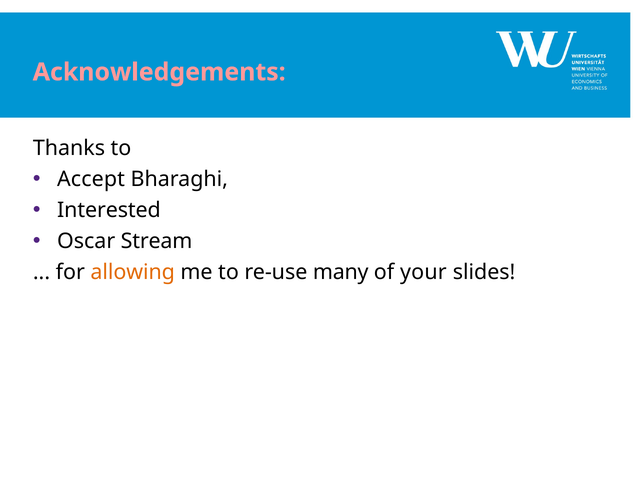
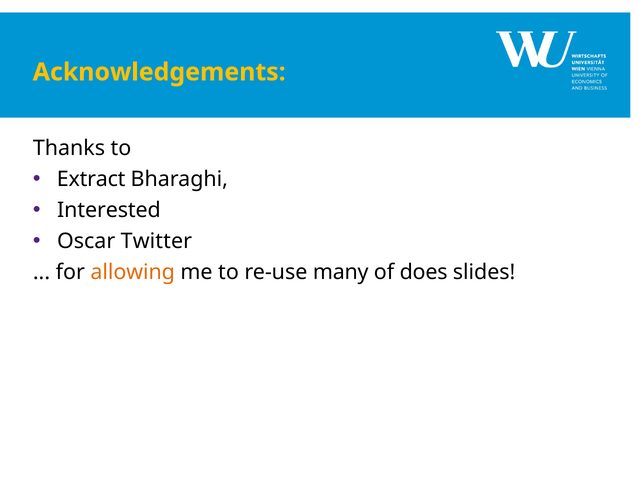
Acknowledgements colour: pink -> yellow (159, 72)
Accept: Accept -> Extract (91, 179)
Stream: Stream -> Twitter (156, 241)
your: your -> does (424, 273)
